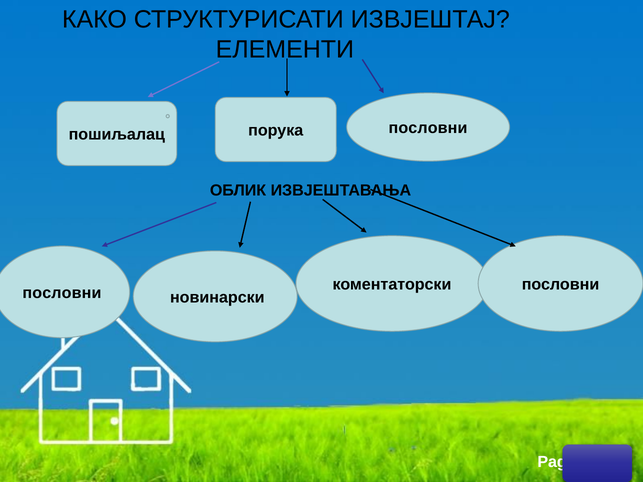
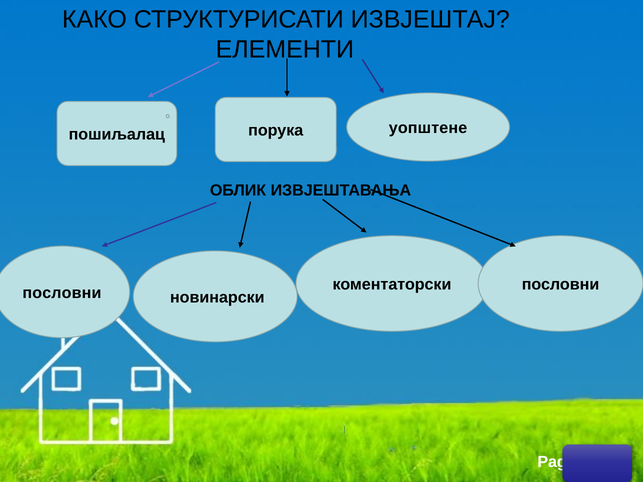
порука пословни: пословни -> уопштене (428, 128)
